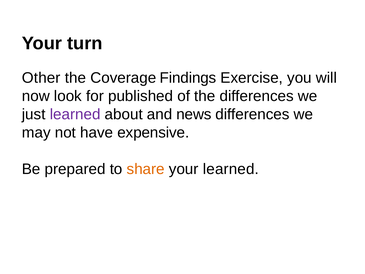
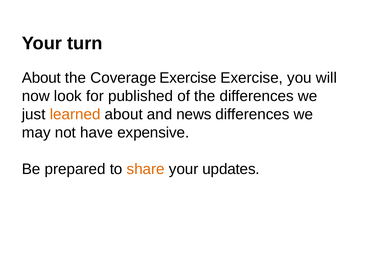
Other: Other -> About (41, 78)
Coverage Findings: Findings -> Exercise (188, 78)
learned colour: purple -> orange (75, 114)
your learned: learned -> updates (231, 169)
